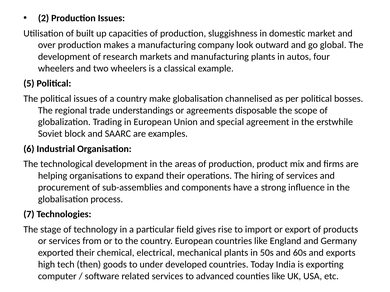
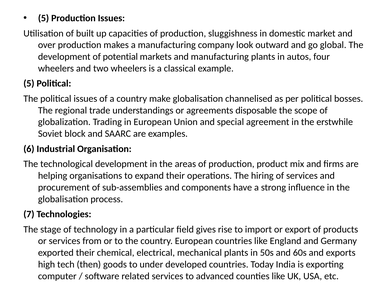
2: 2 -> 5 (44, 18)
research: research -> potential (120, 57)
